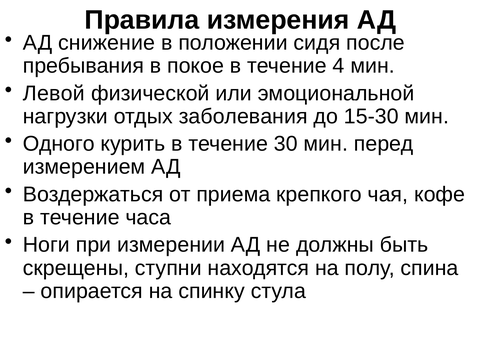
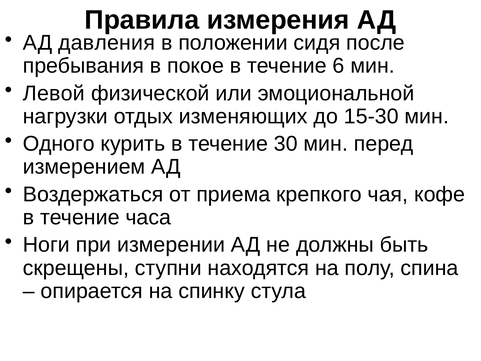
снижение: снижение -> давления (107, 43)
4: 4 -> 6 (339, 66)
заболевания: заболевания -> изменяющих (243, 116)
